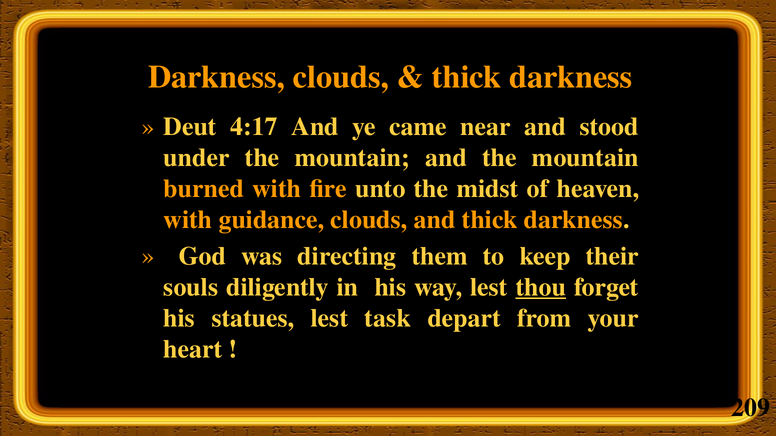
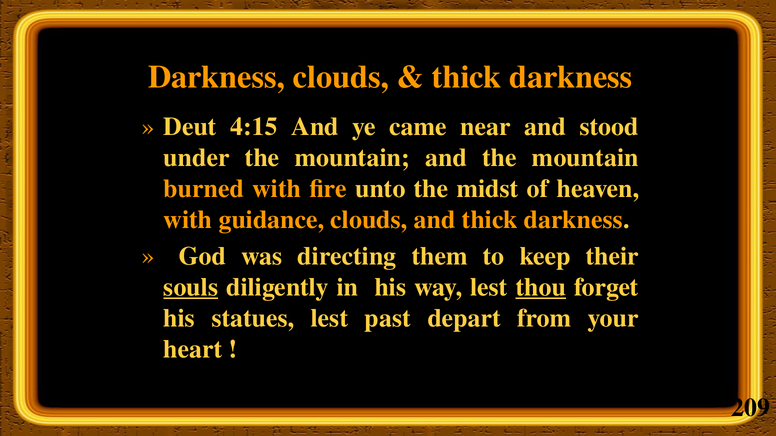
4:17: 4:17 -> 4:15 (254, 127)
souls underline: none -> present (191, 287)
task: task -> past (388, 318)
